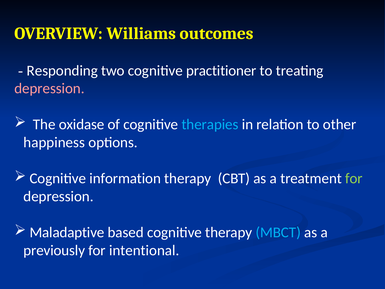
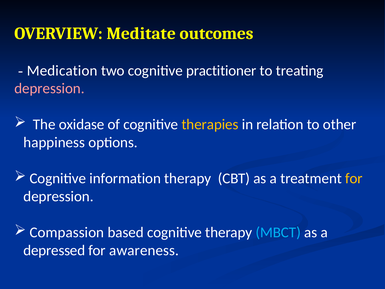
Williams: Williams -> Meditate (141, 33)
Responding: Responding -> Medication (62, 70)
therapies colour: light blue -> yellow (210, 124)
for colour: light green -> yellow (354, 178)
Maladaptive: Maladaptive -> Compassion (67, 232)
previously: previously -> depressed (54, 250)
intentional: intentional -> awareness (144, 250)
